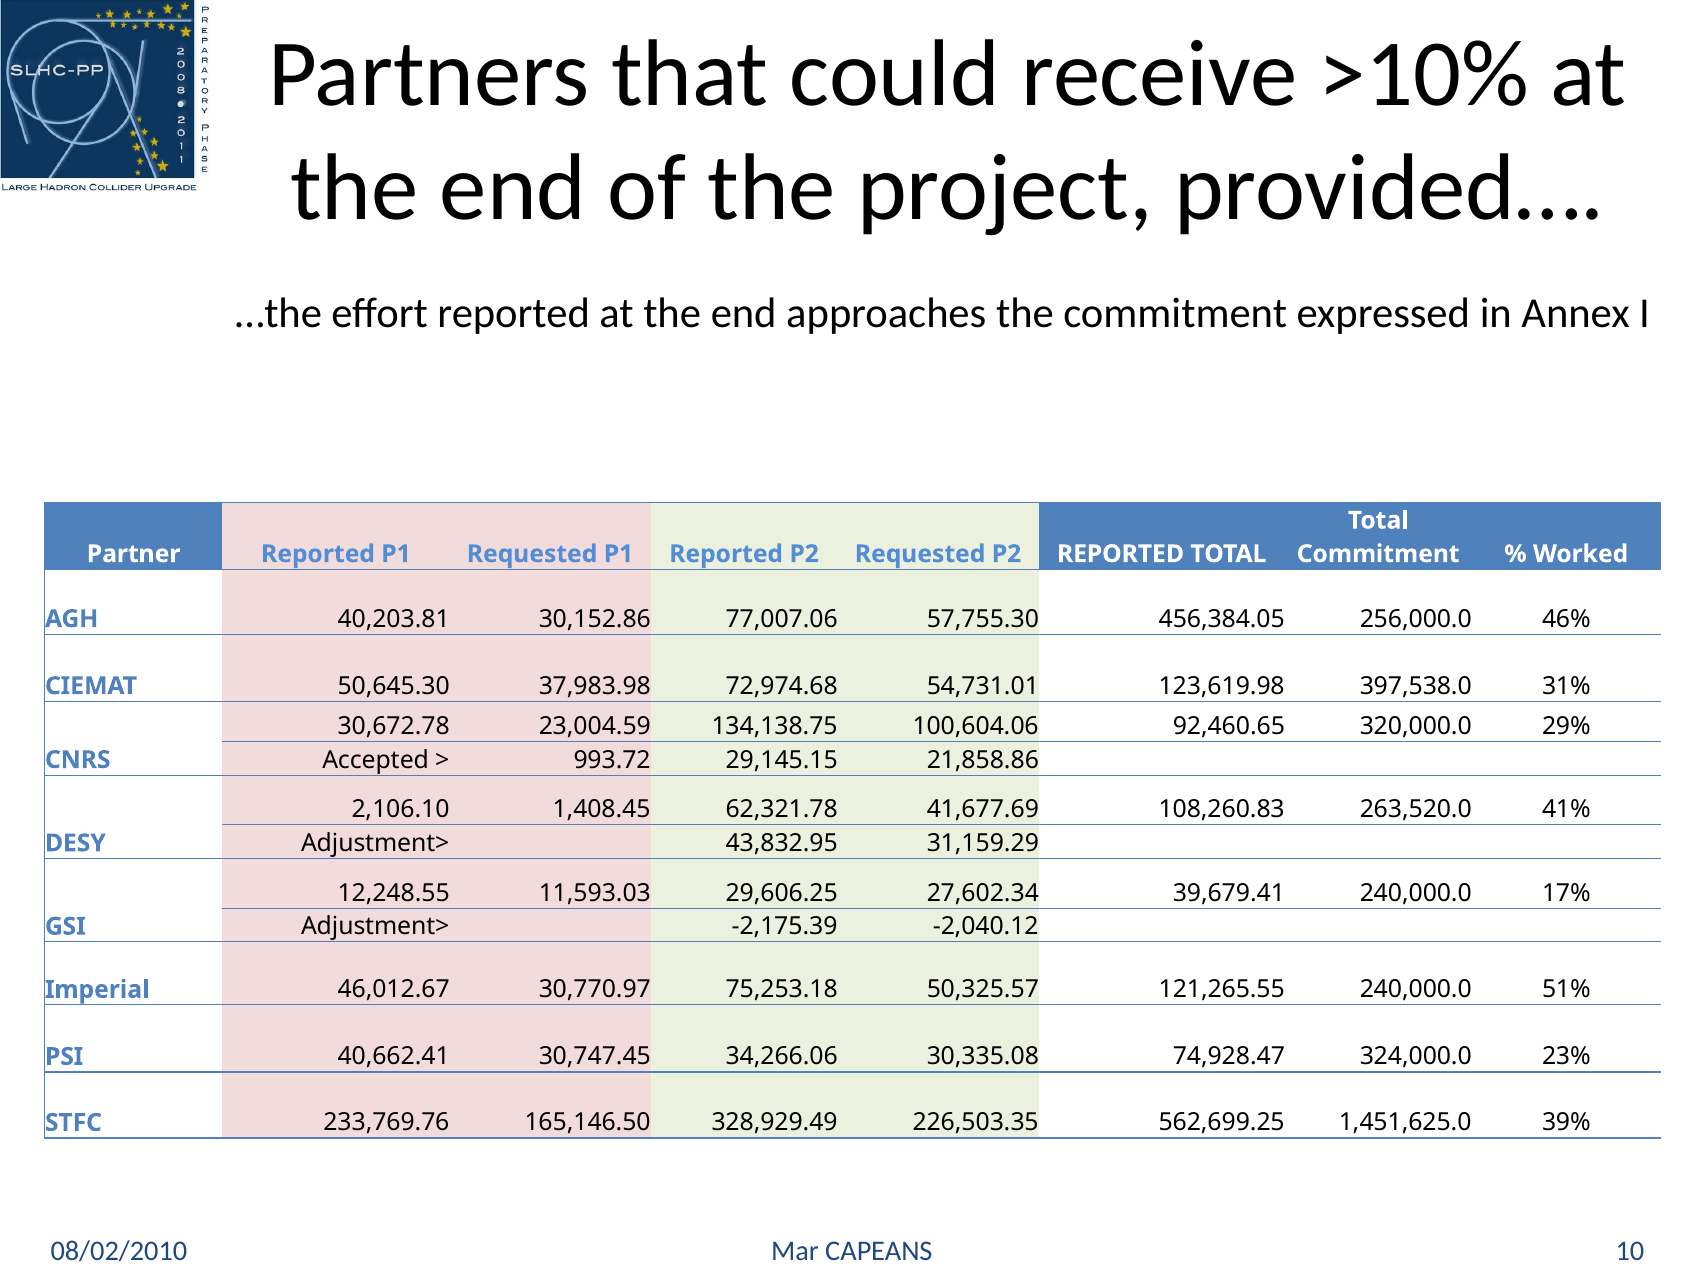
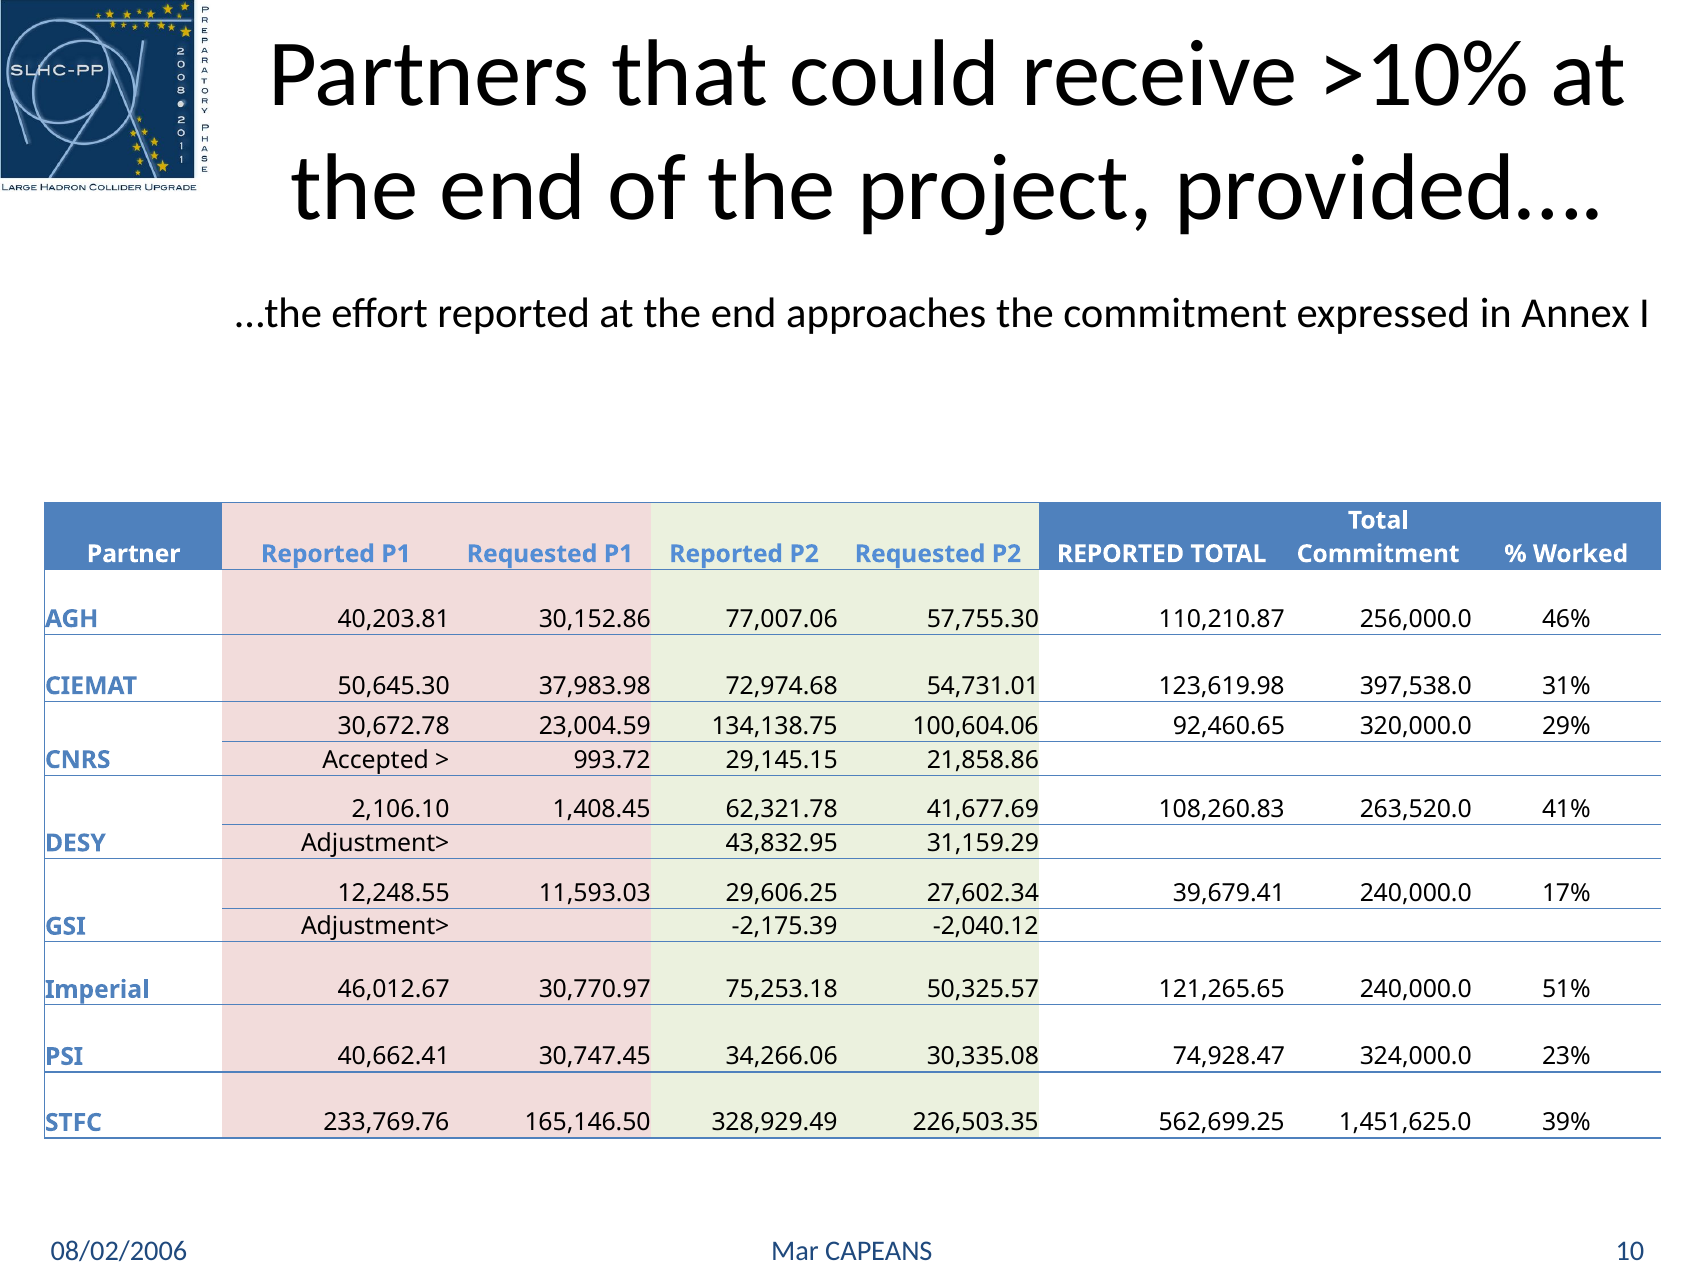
456,384.05: 456,384.05 -> 110,210.87 (1222, 619)
121,265.55: 121,265.55 -> 121,265.65 (1222, 990)
08/02/2010: 08/02/2010 -> 08/02/2006 (119, 1251)
